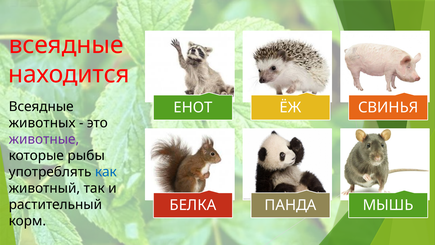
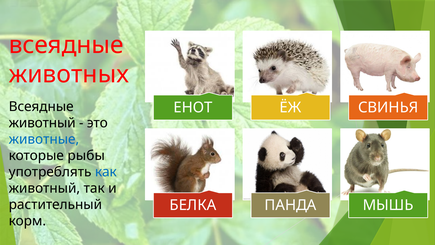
находится: находится -> животных (69, 74)
животных: животных -> животный (42, 123)
животные colour: purple -> blue (44, 139)
